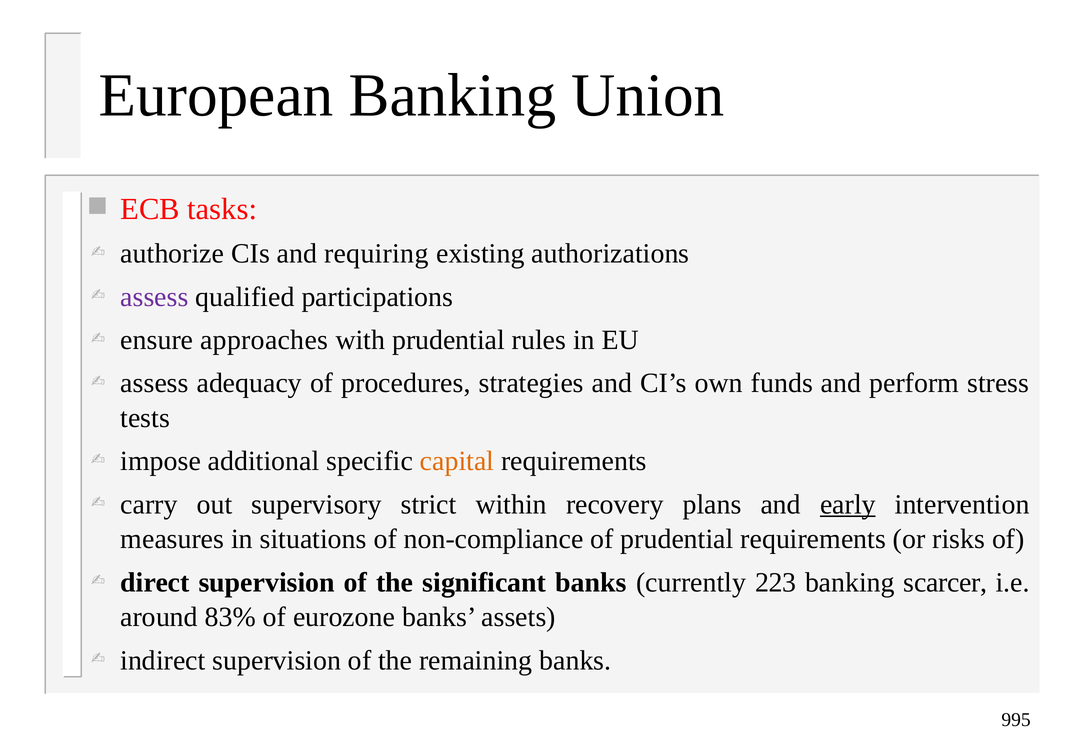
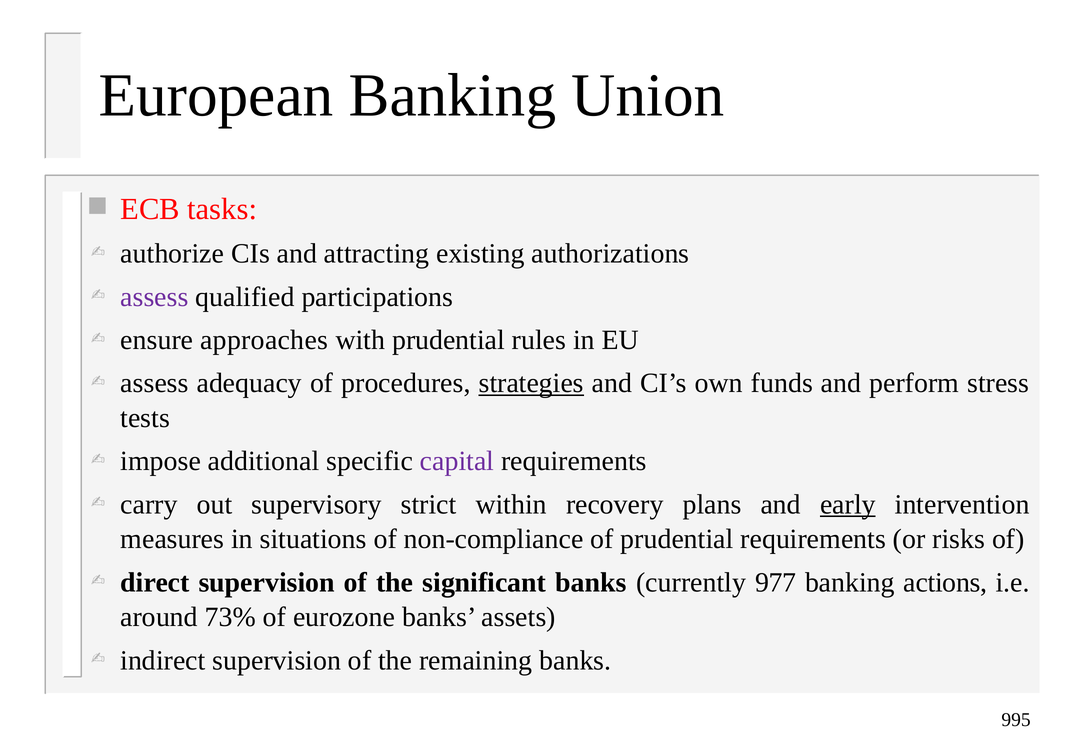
requiring: requiring -> attracting (377, 254)
strategies underline: none -> present (531, 383)
capital colour: orange -> purple (457, 461)
223: 223 -> 977 (776, 582)
scarcer: scarcer -> actions (945, 582)
83%: 83% -> 73% (230, 617)
